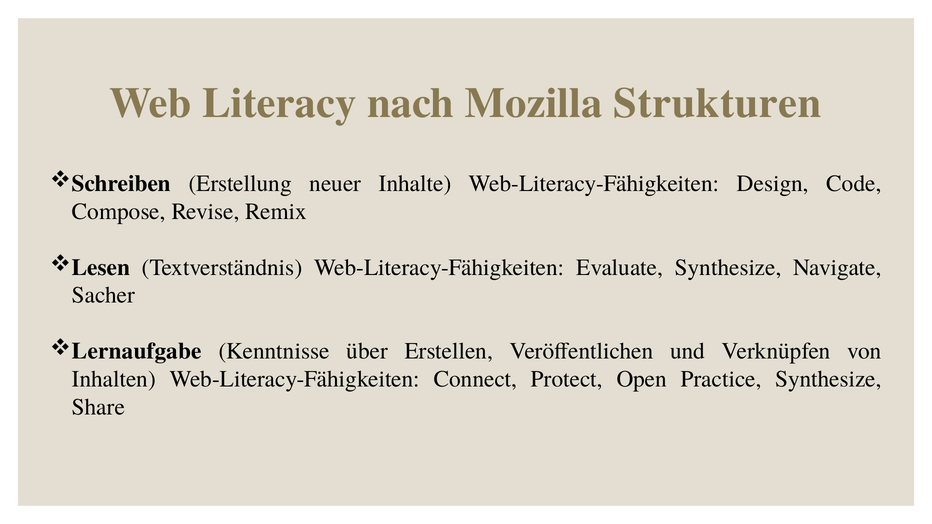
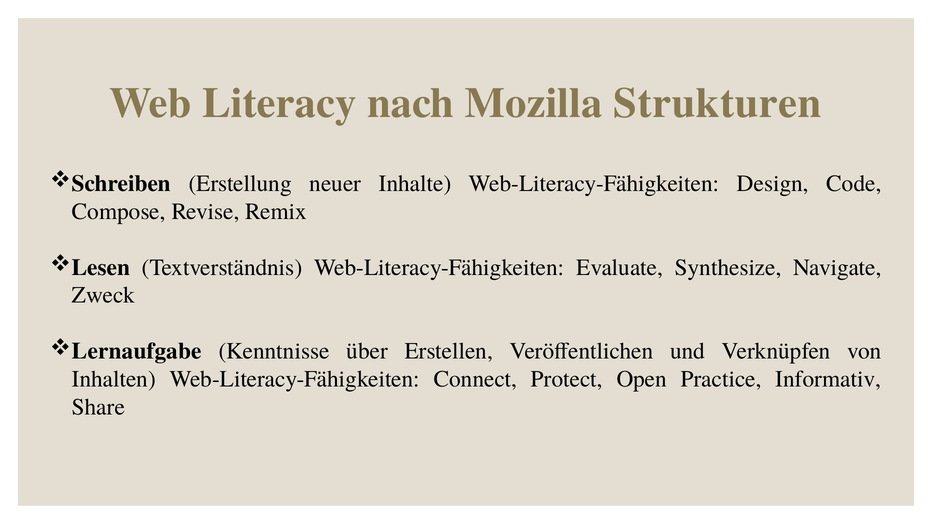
Sacher: Sacher -> Zweck (103, 295)
Practice Synthesize: Synthesize -> Informativ (828, 379)
